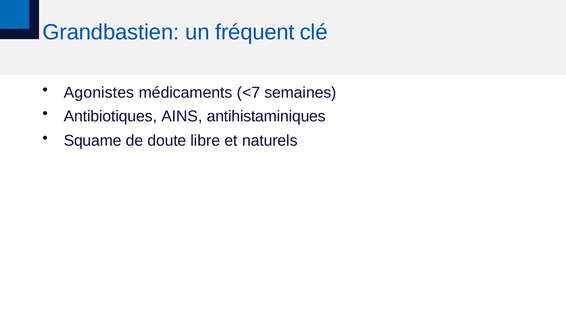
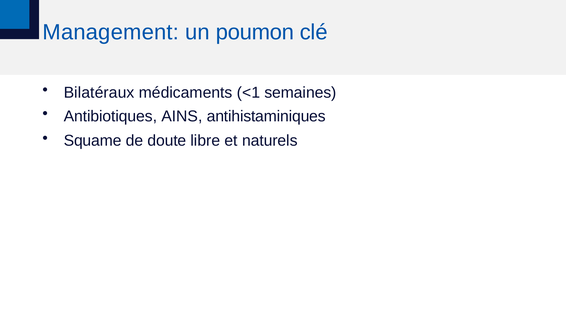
Grandbastien: Grandbastien -> Management (111, 32)
fréquent: fréquent -> poumon (255, 32)
Agonistes: Agonistes -> Bilatéraux (99, 92)
<7: <7 -> <1 (249, 92)
